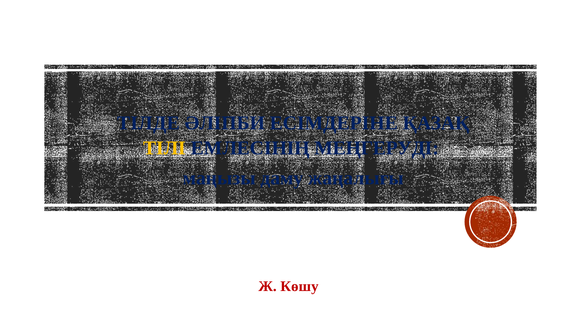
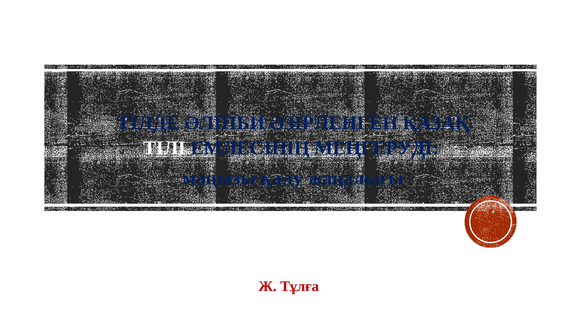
ЕСІМДЕРІНЕ: ЕСІМДЕРІНЕ -> ӘЗІРЛЕНГЕН (334, 123)
ТІЛІ colour: yellow -> white (165, 148)
даму: даму -> қалу (282, 178)
Көшу: Көшу -> Тұлға (300, 286)
